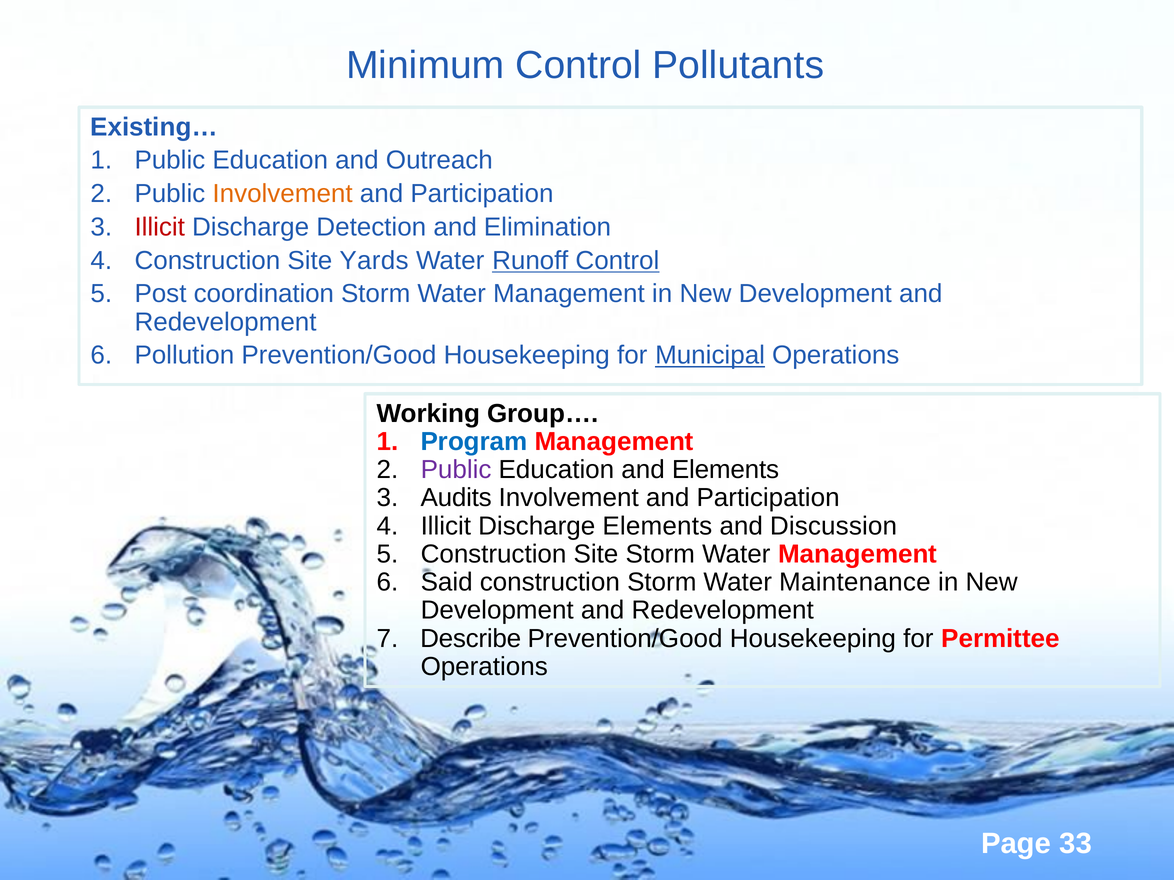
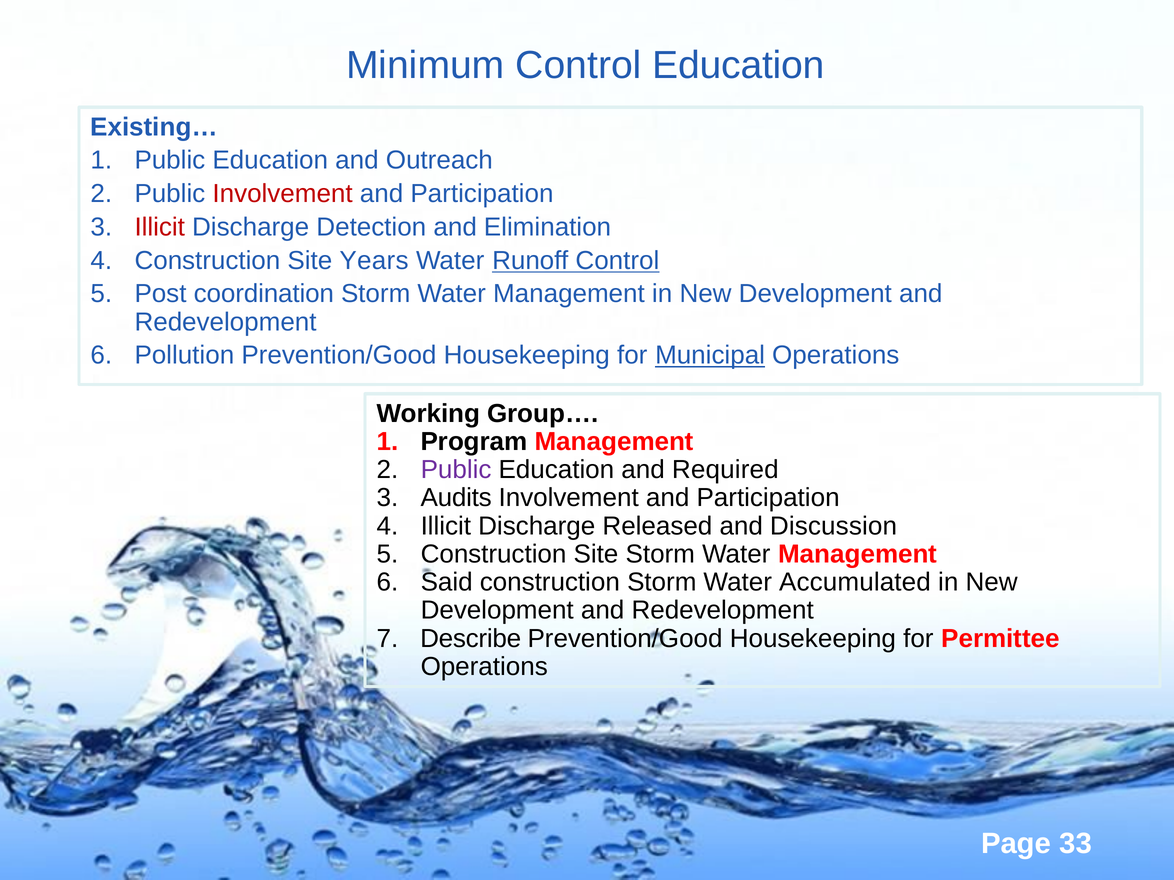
Control Pollutants: Pollutants -> Education (738, 65)
Involvement colour: orange -> red (283, 194)
Yards: Yards -> Years (374, 261)
Program colour: blue -> black (474, 442)
and Elements: Elements -> Required (725, 470)
Discharge Elements: Elements -> Released (657, 526)
Maintenance: Maintenance -> Accumulated (855, 583)
